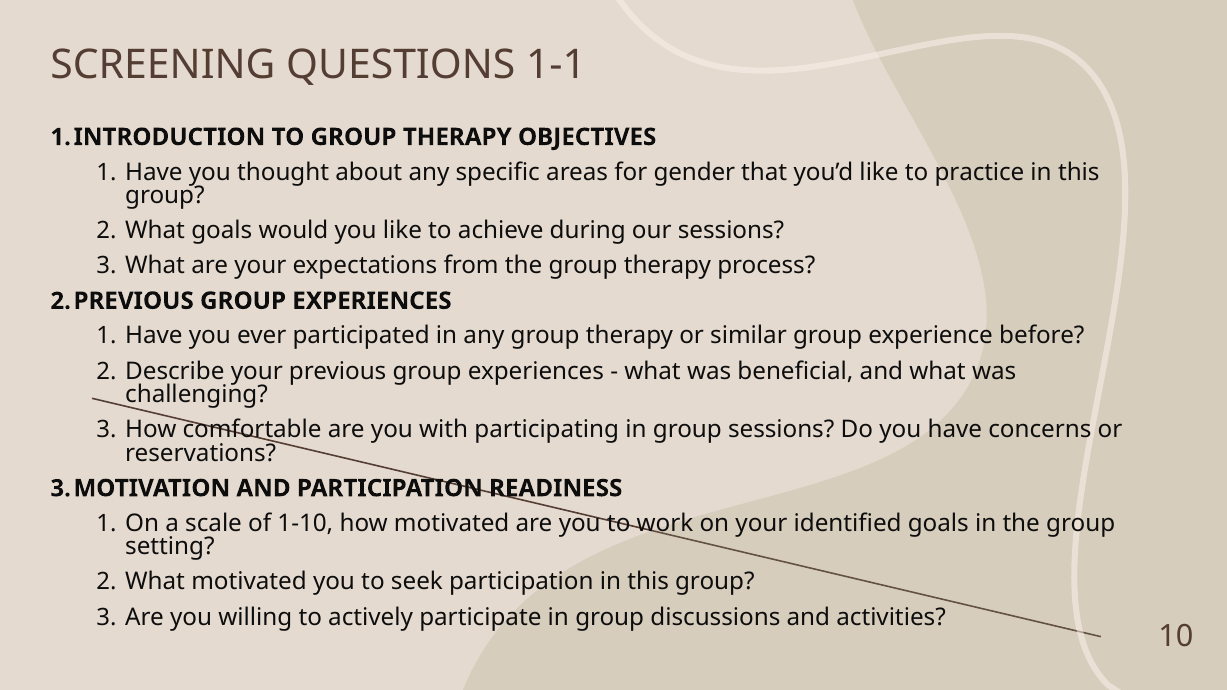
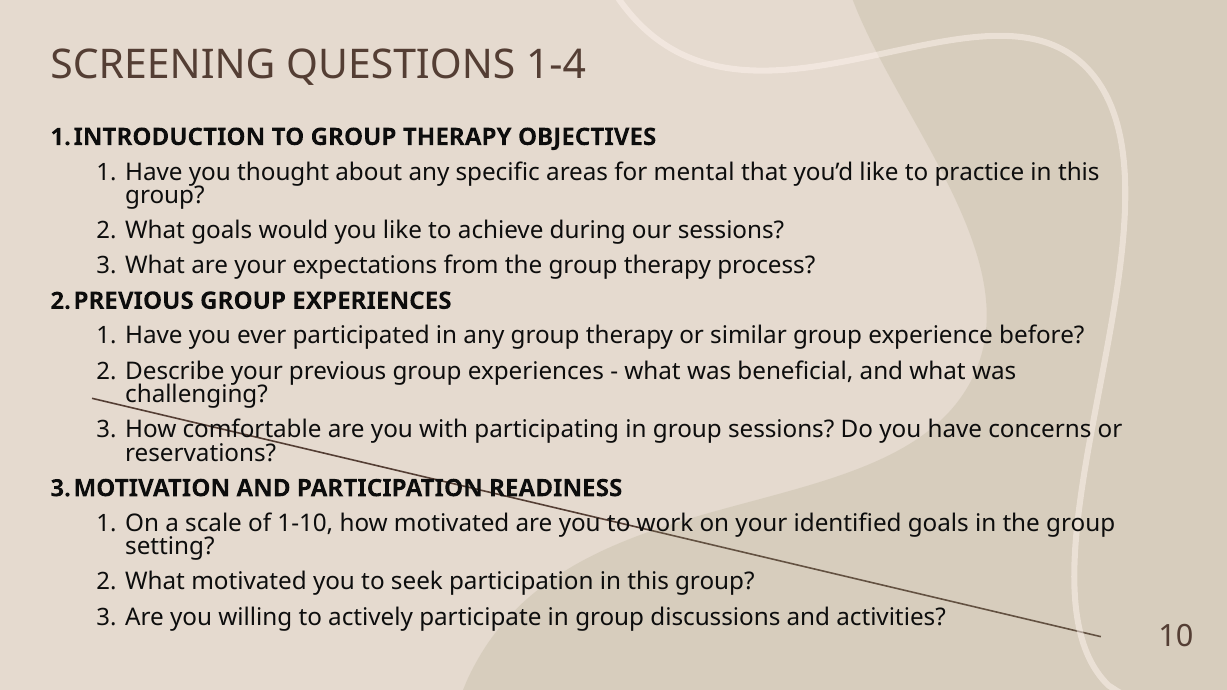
1-1: 1-1 -> 1-4 (556, 65)
gender: gender -> mental (694, 172)
